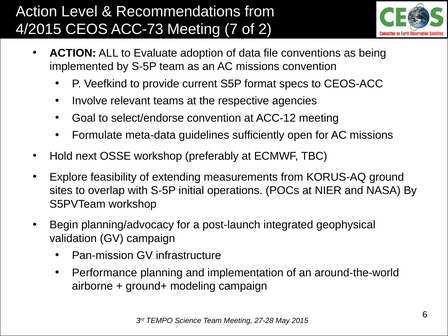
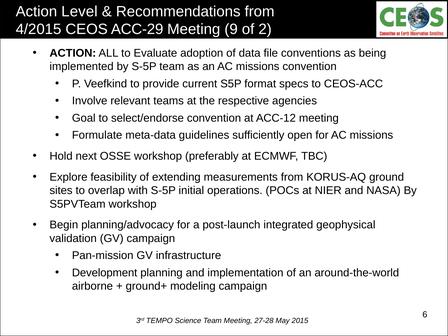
ACC-73: ACC-73 -> ACC-29 (137, 29)
7: 7 -> 9 (231, 29)
Performance: Performance -> Development (105, 273)
